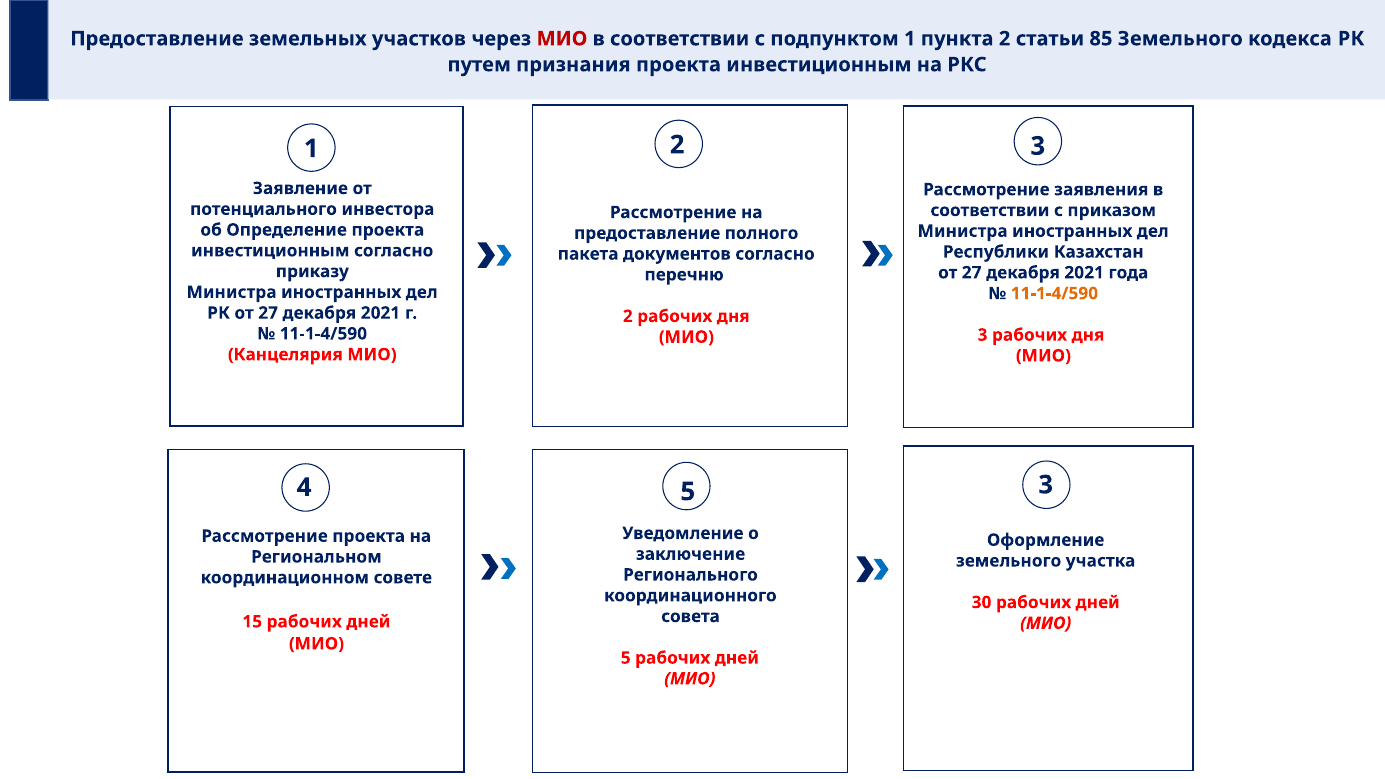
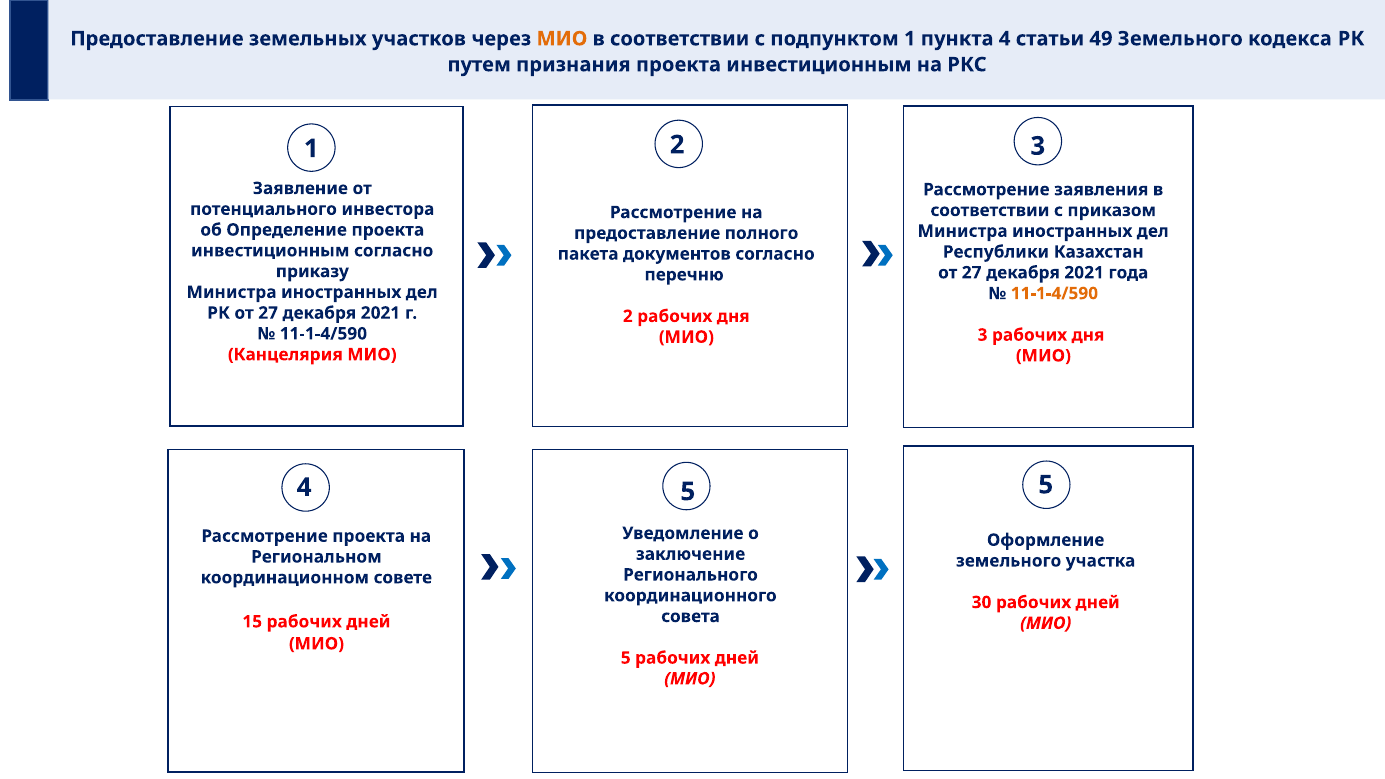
МИО colour: red -> orange (562, 39)
пункта 2: 2 -> 4 (1005, 39)
85: 85 -> 49 (1101, 39)
5 3: 3 -> 5 (1046, 485)
